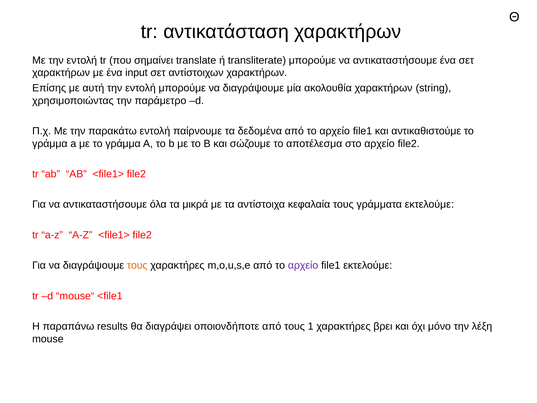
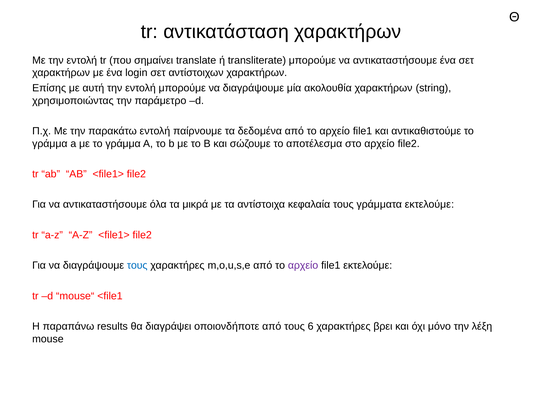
input: input -> login (136, 73)
τους colour: orange -> blue (137, 265)
1: 1 -> 6 (311, 326)
